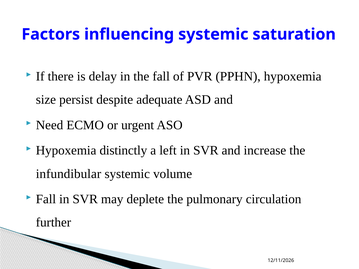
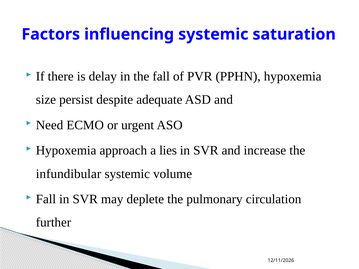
distinctly: distinctly -> approach (123, 151)
left: left -> lies (168, 151)
